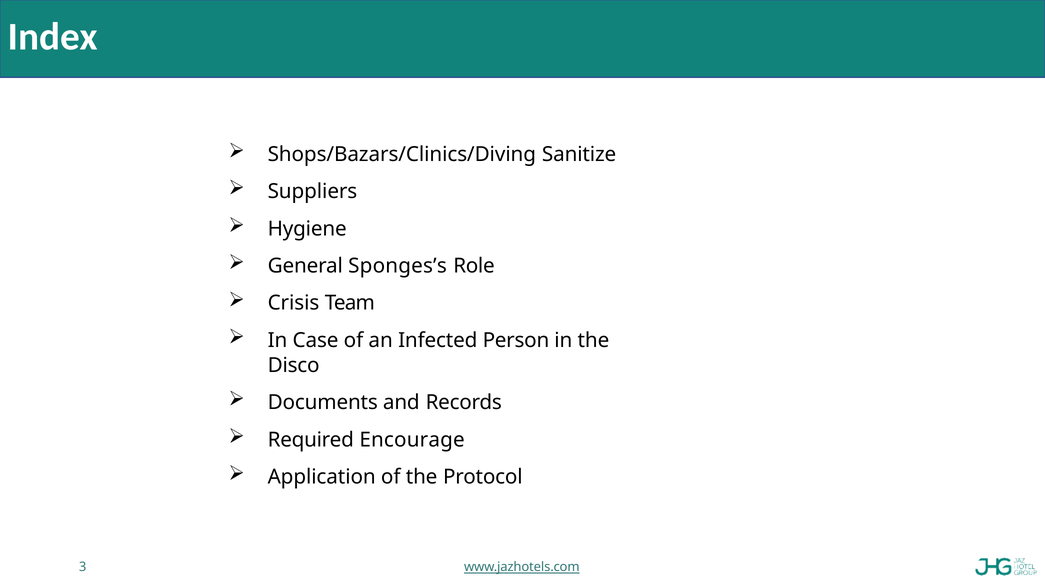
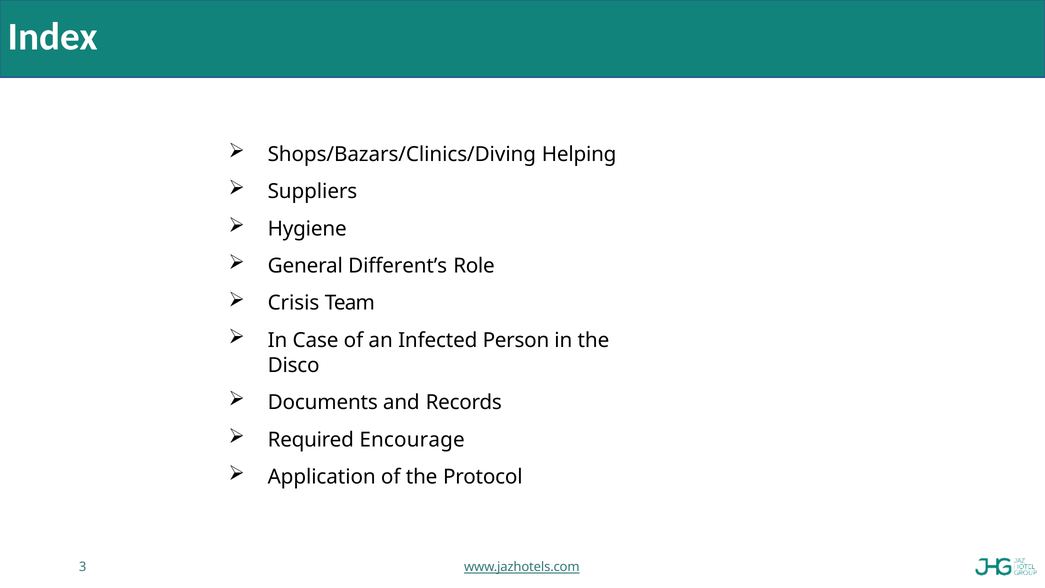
Sanitize: Sanitize -> Helping (579, 154)
Sponges’s: Sponges’s -> Different’s (398, 266)
